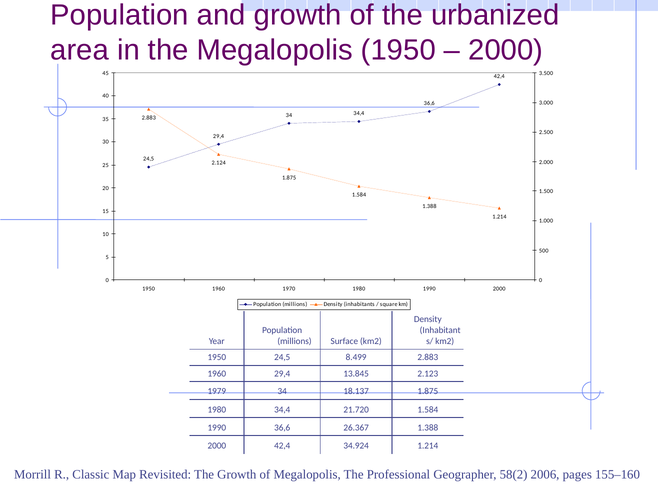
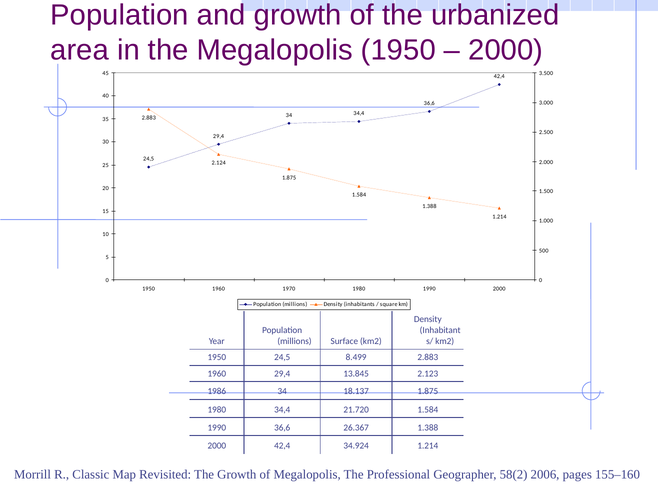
1979: 1979 -> 1986 (217, 392)
